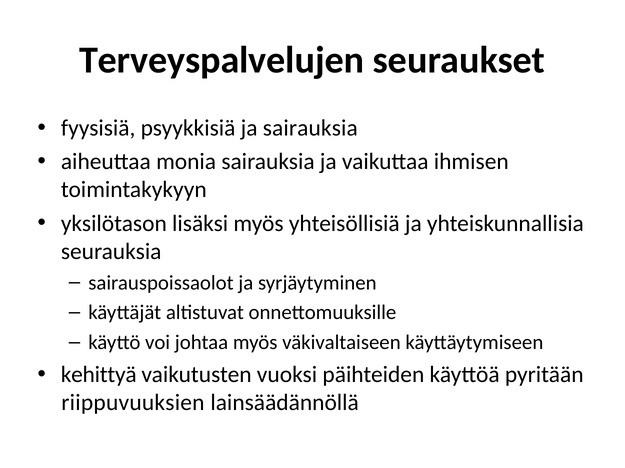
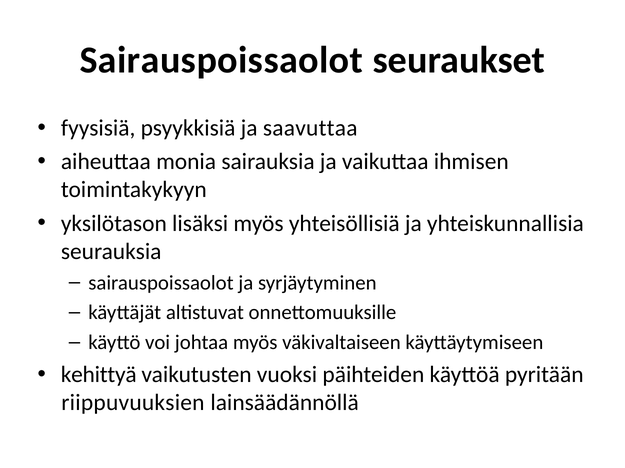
Terveyspalvelujen: Terveyspalvelujen -> Sairauspoissaolot (221, 61)
ja sairauksia: sairauksia -> saavuttaa (310, 128)
